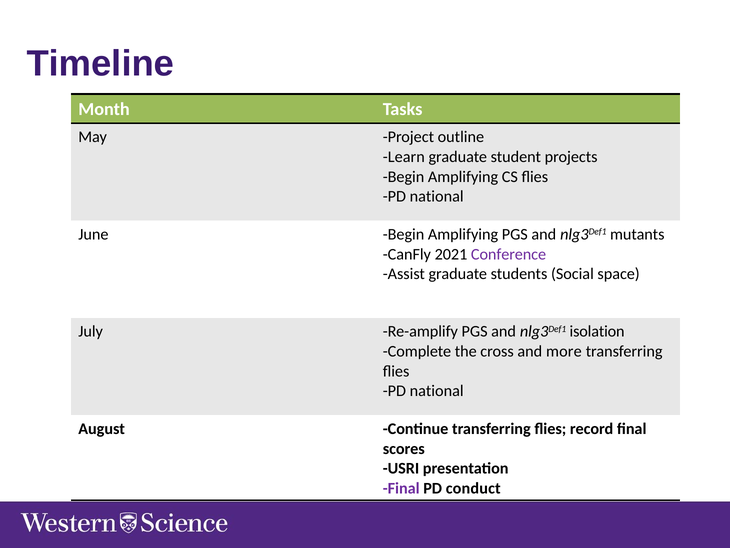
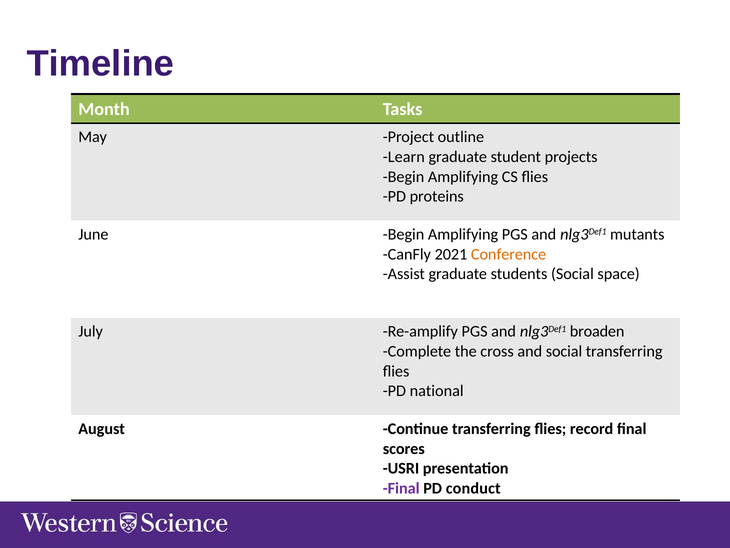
national: national -> proteins (437, 196)
Conference colour: purple -> orange (509, 254)
isolation: isolation -> broaden (597, 331)
and more: more -> social (564, 351)
